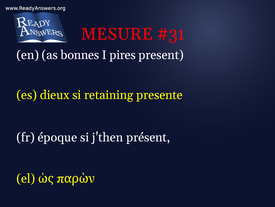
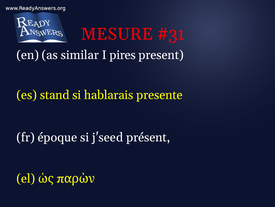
bonnes: bonnes -> similar (80, 55)
dieux: dieux -> stand (55, 95)
retaining: retaining -> hablarais (109, 95)
j'then: j'then -> j'seed (108, 137)
